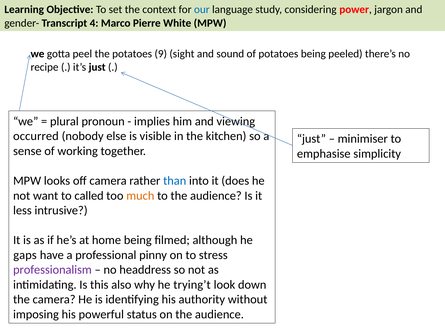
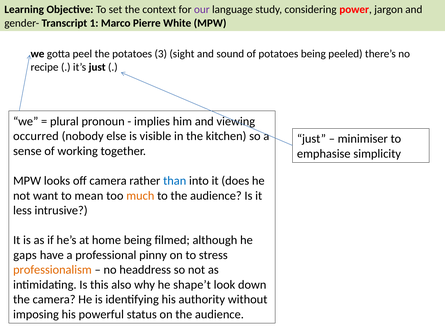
our colour: blue -> purple (202, 10)
4: 4 -> 1 (94, 23)
9: 9 -> 3 (161, 54)
called: called -> mean (89, 195)
professionalism colour: purple -> orange (52, 270)
trying’t: trying’t -> shape’t (192, 285)
